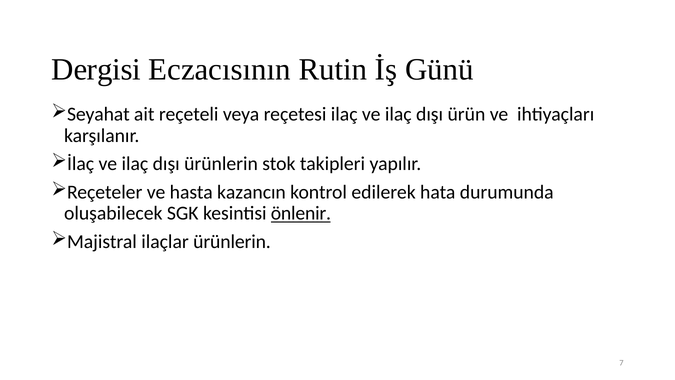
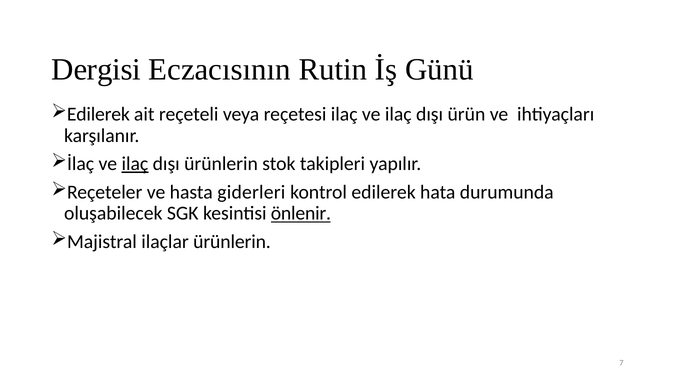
Seyahat: Seyahat -> Edilerek (98, 114)
ilaç underline: none -> present (135, 164)
kazancın: kazancın -> giderleri (251, 192)
